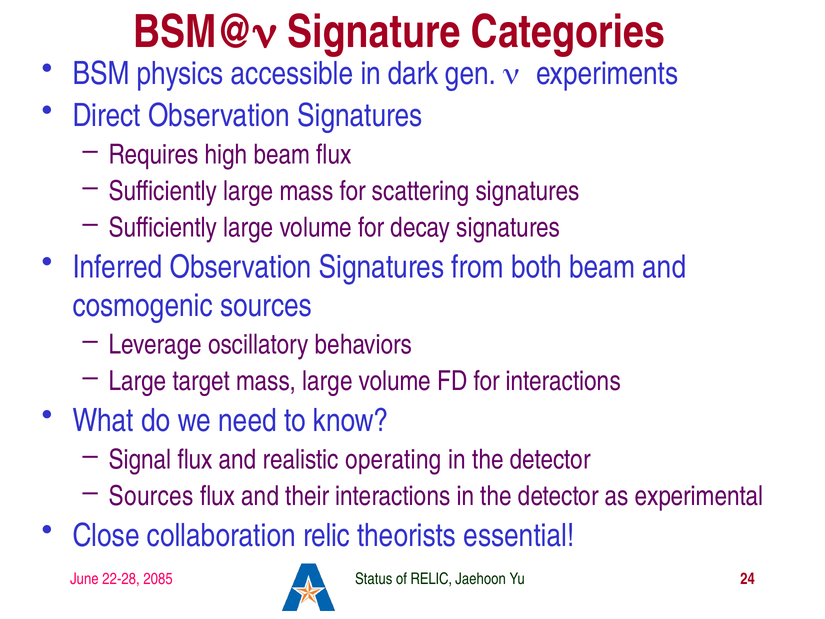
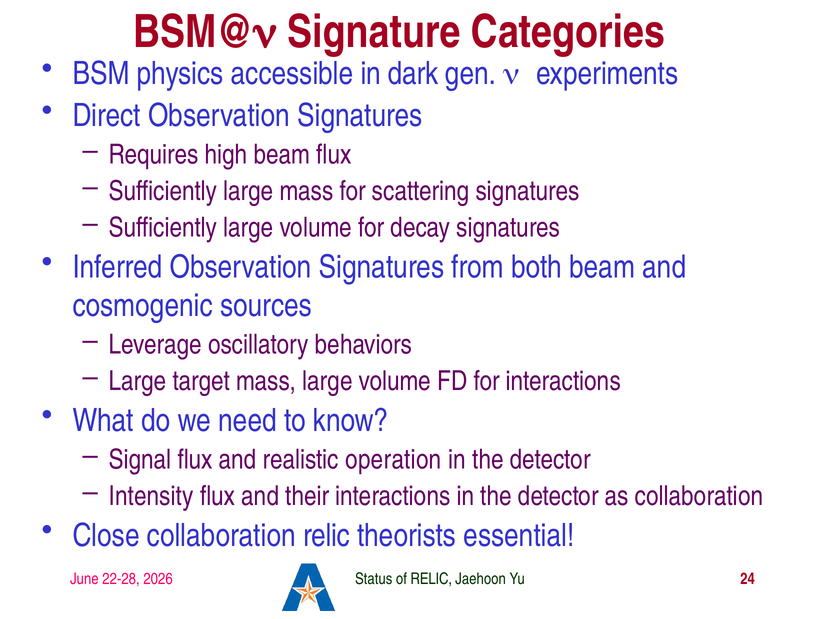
operating: operating -> operation (393, 459)
Sources: Sources -> Intensity (151, 496)
as experimental: experimental -> collaboration (699, 496)
2085: 2085 -> 2026 (158, 579)
